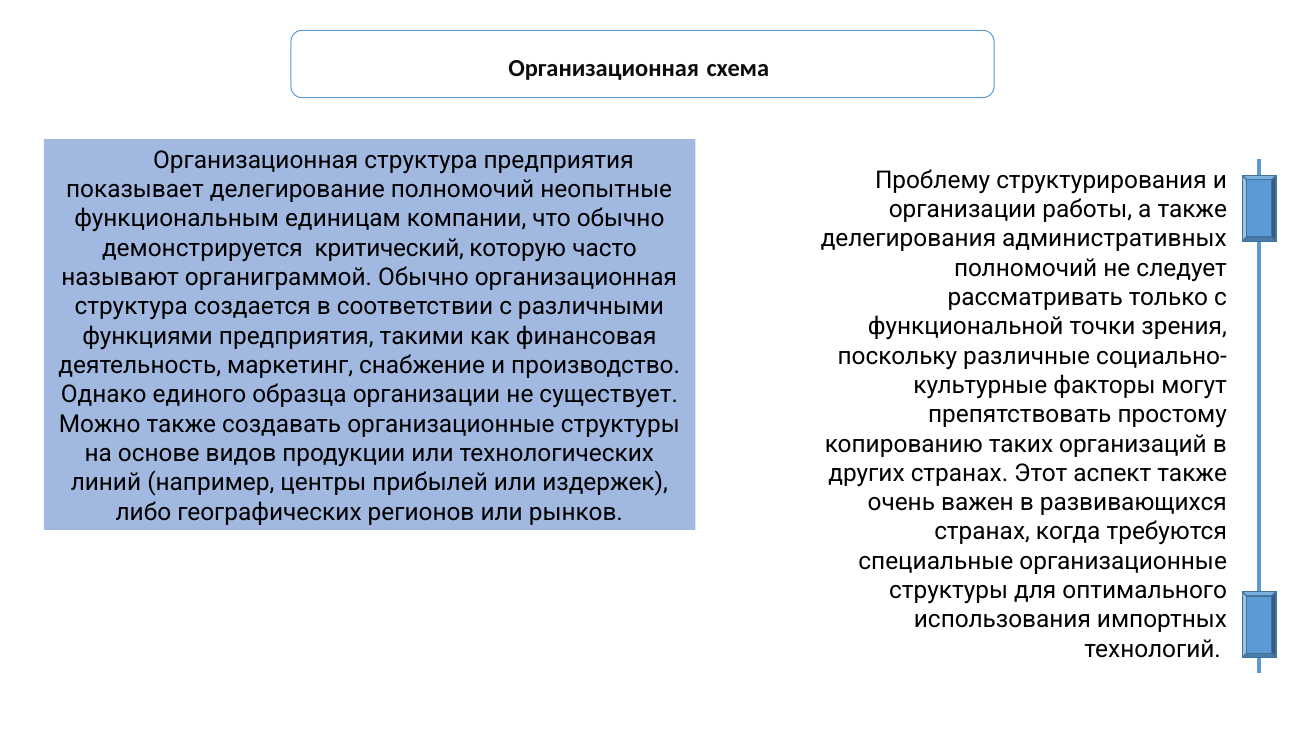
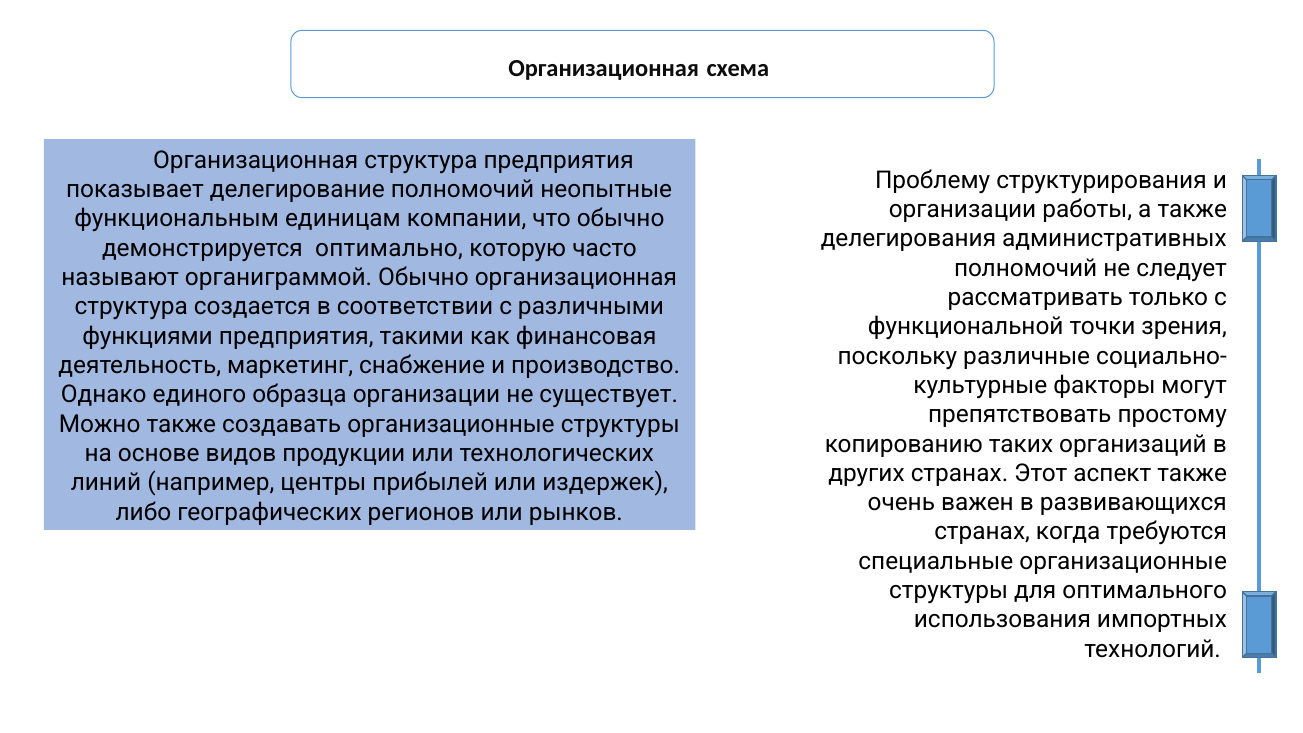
критический: критический -> оптимально (389, 248)
